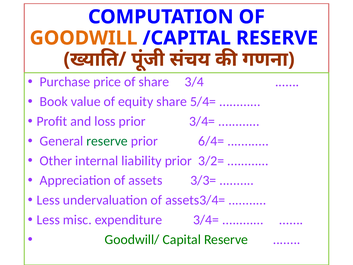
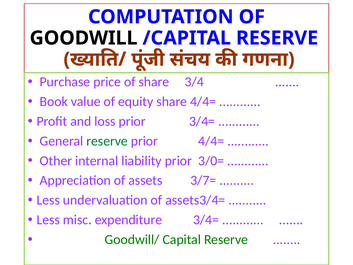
GOODWILL colour: orange -> black (84, 38)
share 5/4=: 5/4= -> 4/4= (203, 101)
prior 6/4=: 6/4= -> 4/4= (211, 141)
3/2=: 3/2= -> 3/0= (211, 161)
3/3=: 3/3= -> 3/7= (203, 180)
